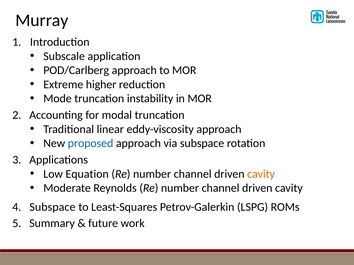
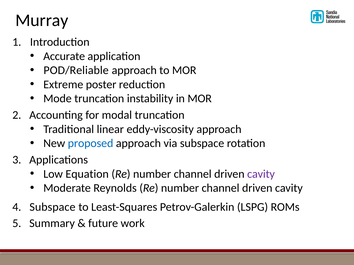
Subscale: Subscale -> Accurate (64, 56)
POD/Carlberg: POD/Carlberg -> POD/Reliable (76, 70)
higher: higher -> poster (101, 85)
cavity colour: orange -> purple (261, 174)
